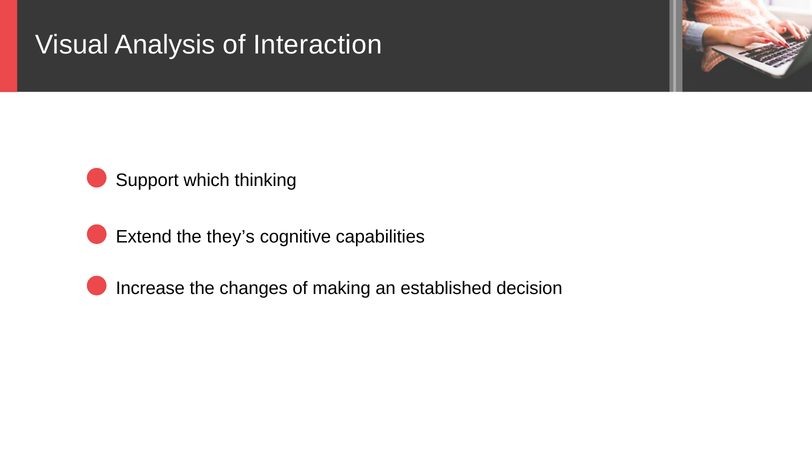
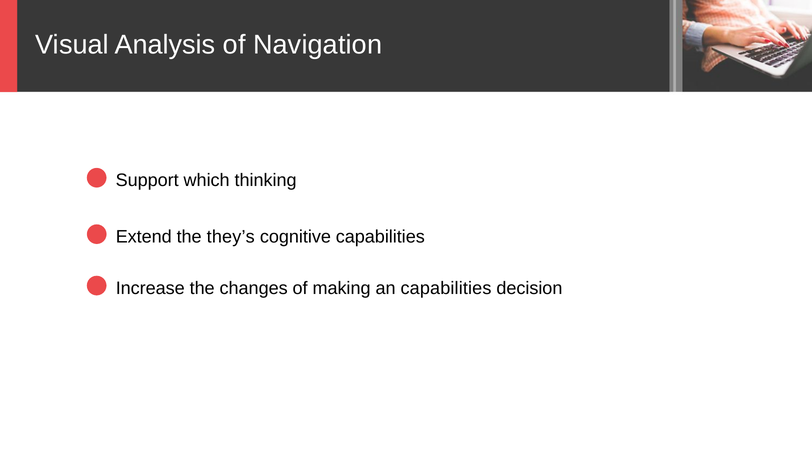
Interaction: Interaction -> Navigation (318, 45)
an established: established -> capabilities (446, 288)
